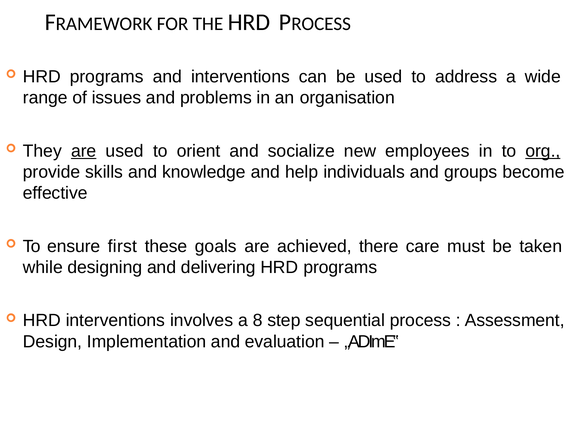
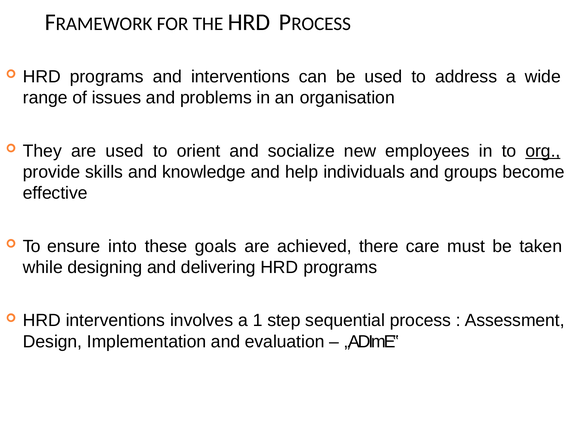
are underline: present -> none (84, 151)
first: first -> into (122, 246)
8: 8 -> 1 (258, 320)
